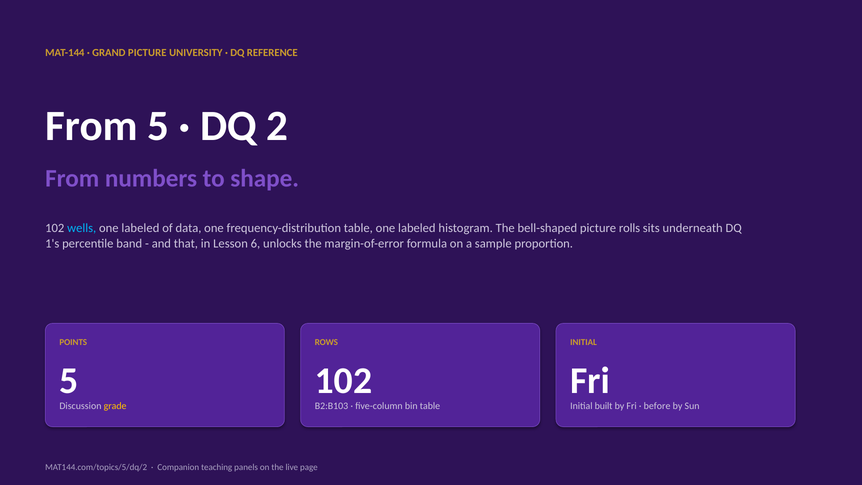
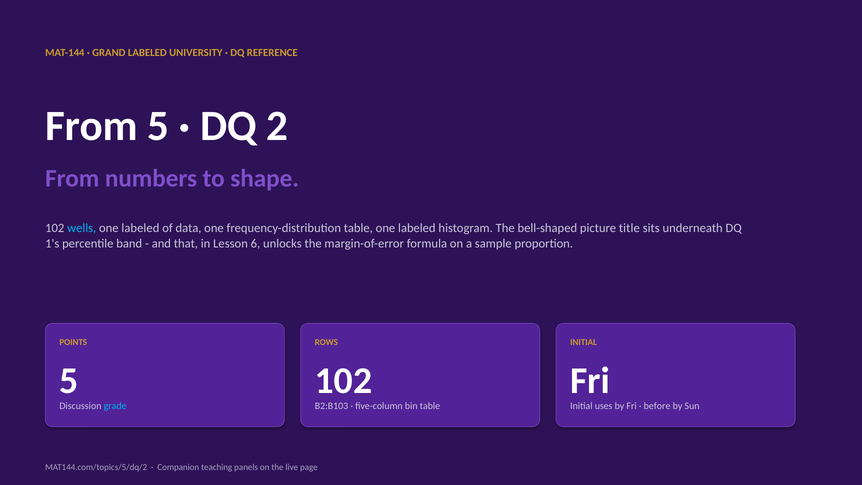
GRAND PICTURE: PICTURE -> LABELED (147, 52)
rolls: rolls -> title (629, 228)
grade colour: yellow -> light blue (115, 406)
built: built -> uses (604, 406)
